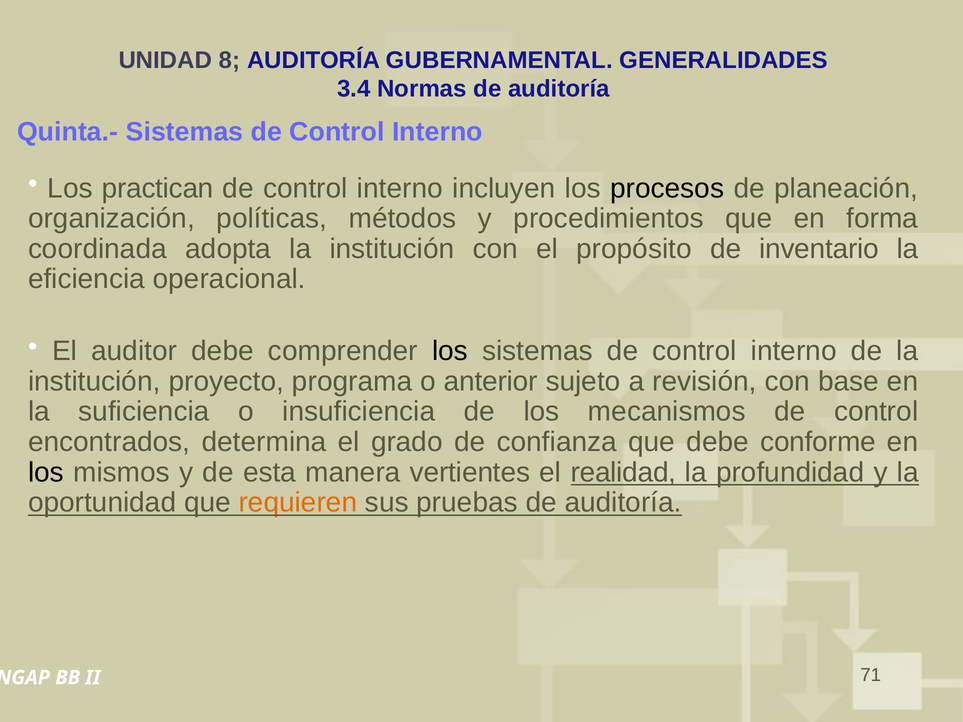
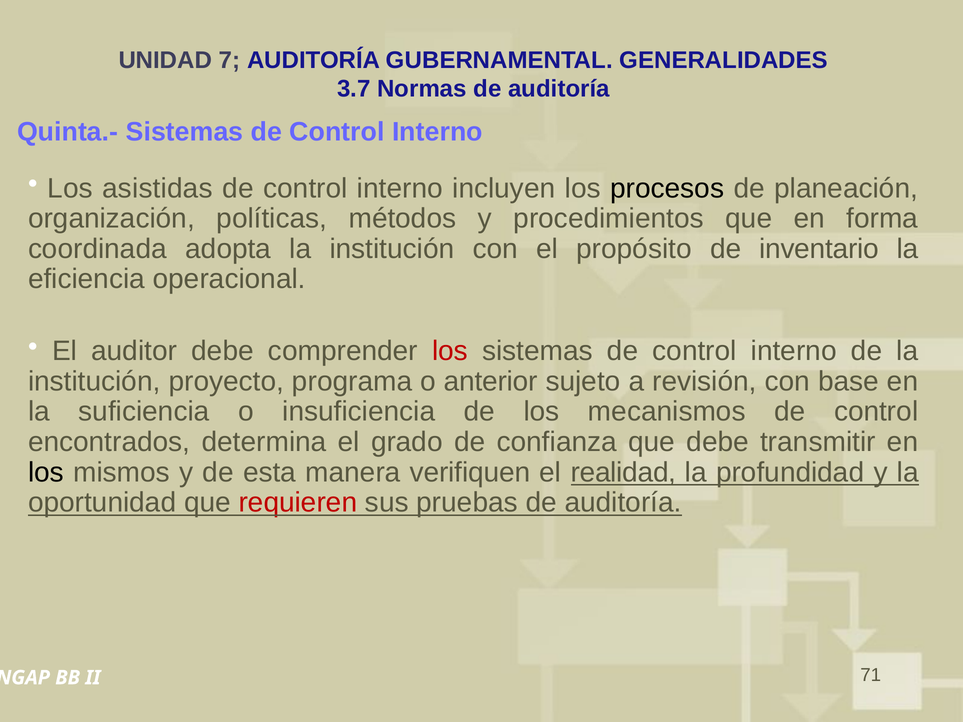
8: 8 -> 7 (229, 60)
3.4: 3.4 -> 3.7 (354, 89)
practican: practican -> asistidas (157, 188)
los colour: black -> red (450, 351)
conforme: conforme -> transmitir (818, 442)
vertientes: vertientes -> verifiquen (470, 473)
requieren colour: orange -> red (298, 503)
